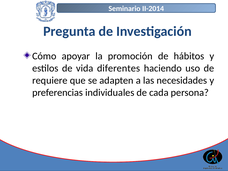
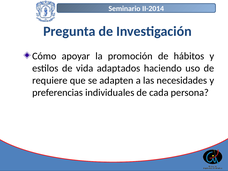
diferentes: diferentes -> adaptados (119, 68)
